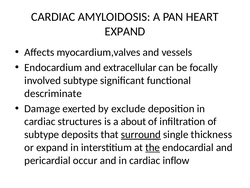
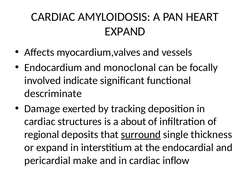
extracellular: extracellular -> monoclonal (130, 67)
involved subtype: subtype -> indicate (81, 80)
exclude: exclude -> tracking (128, 108)
subtype: subtype -> regional (42, 134)
the underline: present -> none (153, 147)
occur: occur -> make (85, 160)
